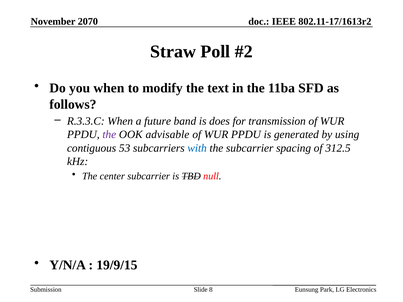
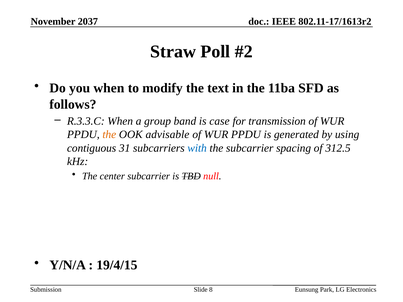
2070: 2070 -> 2037 (88, 22)
future: future -> group (158, 121)
does: does -> case (219, 121)
the colour: purple -> orange (109, 135)
53: 53 -> 31 (125, 148)
19/9/15: 19/9/15 -> 19/4/15 (117, 265)
